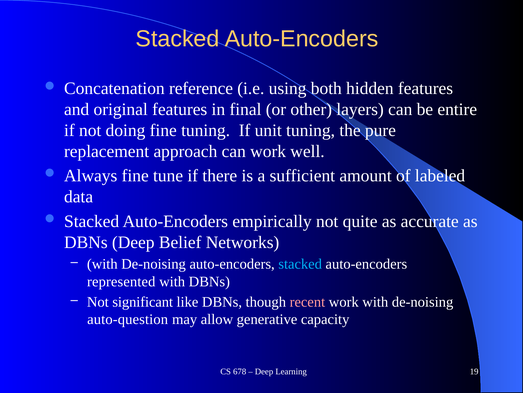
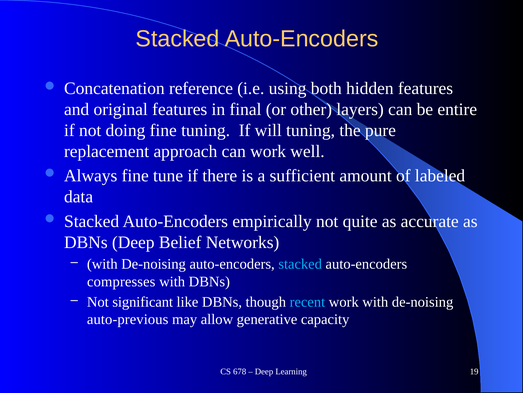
unit: unit -> will (268, 130)
represented: represented -> compresses (121, 281)
recent colour: pink -> light blue (307, 301)
auto-question: auto-question -> auto-previous (128, 319)
